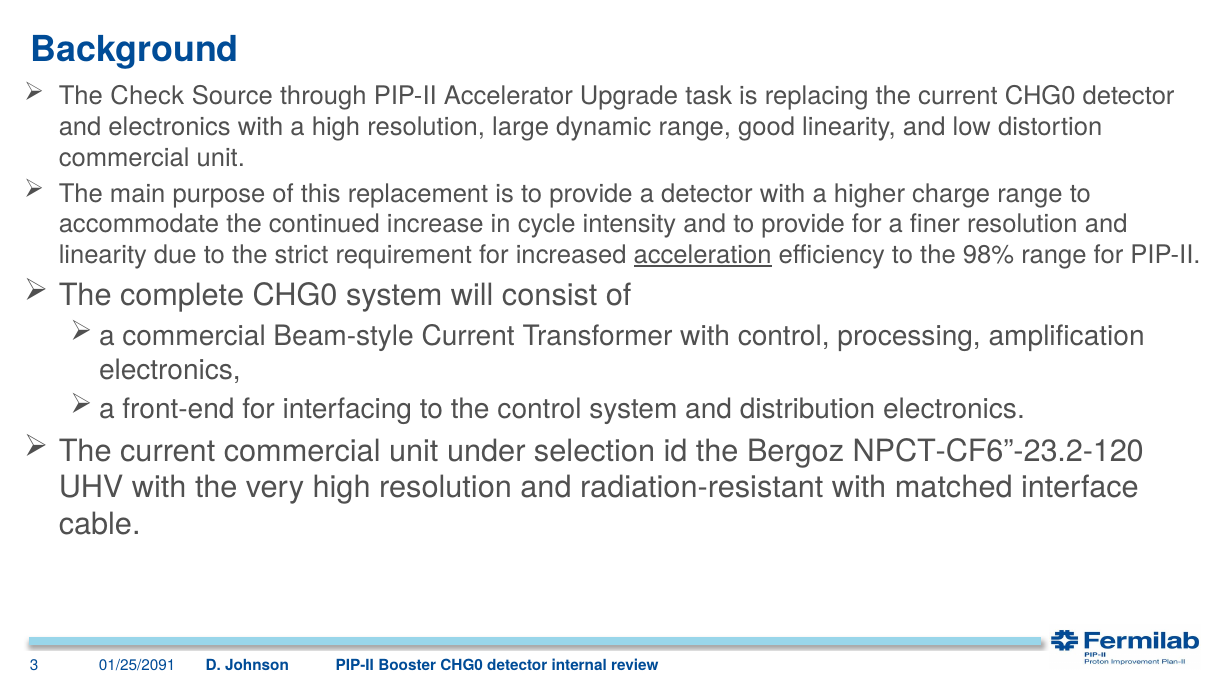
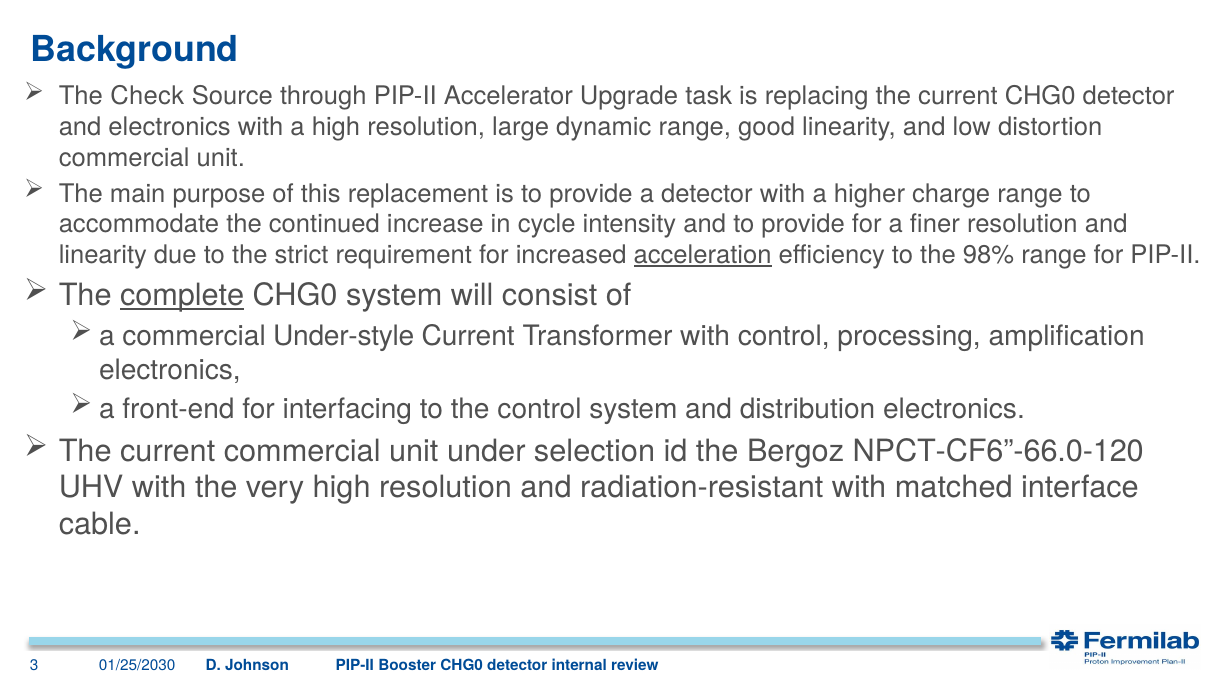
complete underline: none -> present (182, 295)
Beam-style: Beam-style -> Under-style (344, 336)
NPCT-CF6”-23.2-120: NPCT-CF6”-23.2-120 -> NPCT-CF6”-66.0-120 (998, 451)
01/25/2091: 01/25/2091 -> 01/25/2030 (137, 665)
